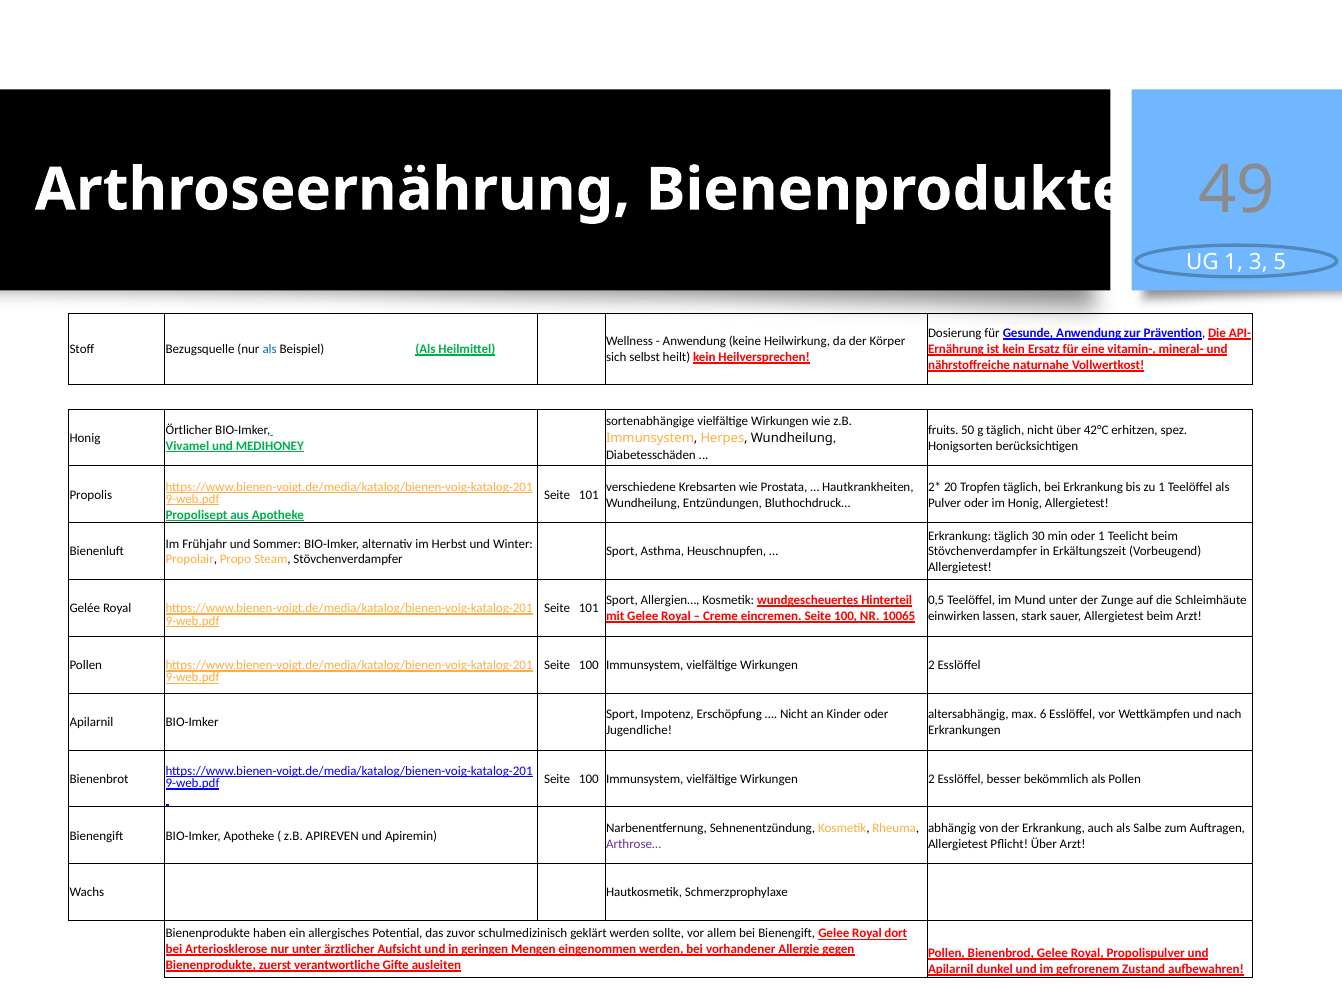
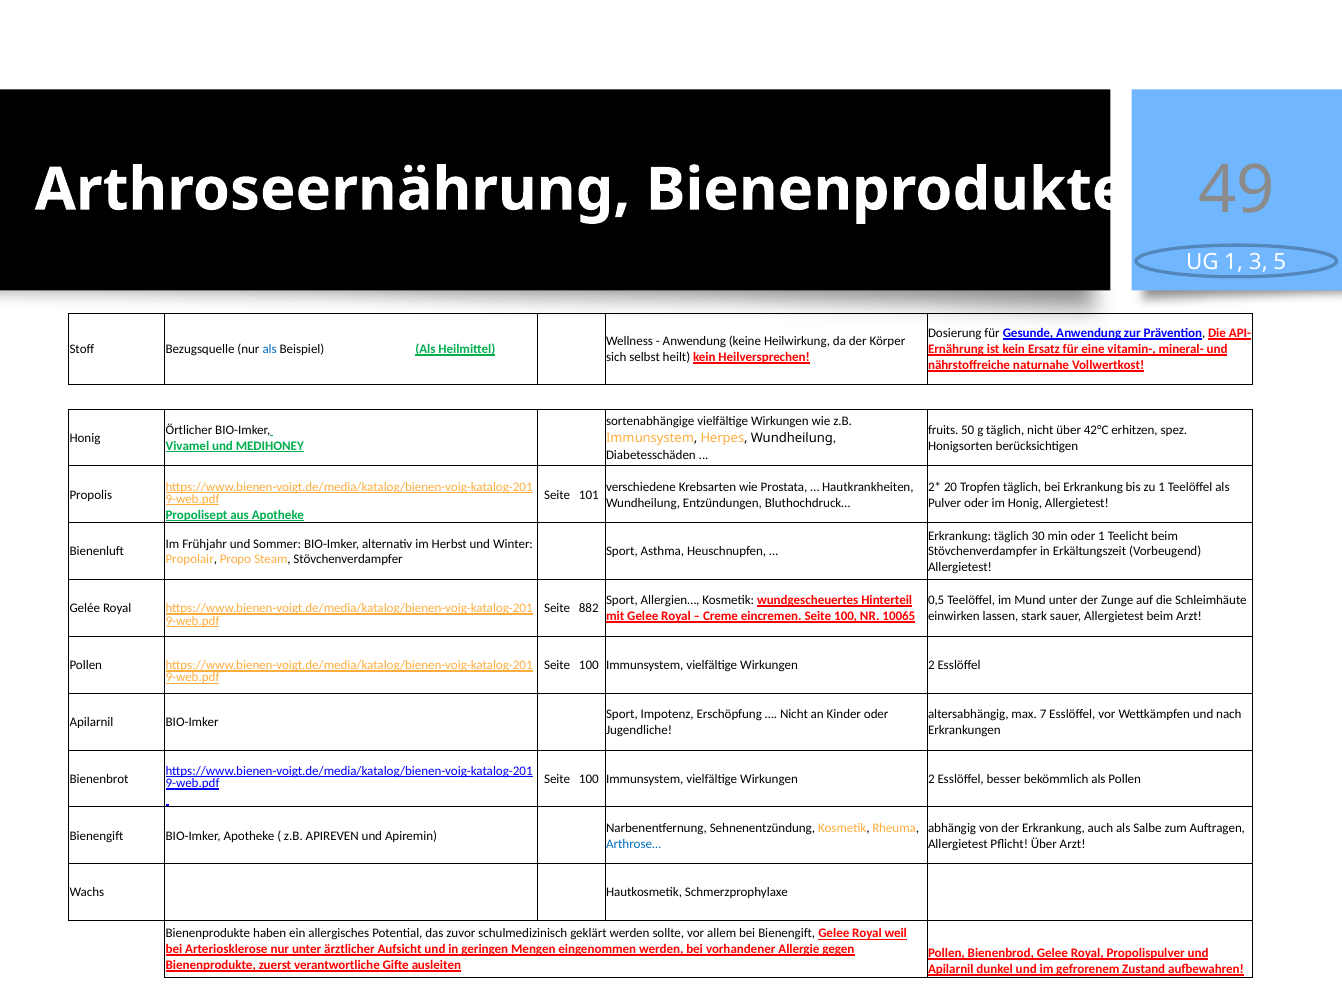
101: 101 -> 882 (589, 608)
6: 6 -> 7 (1043, 714)
Arthrose… colour: purple -> blue (634, 843)
dort: dort -> weil (896, 933)
